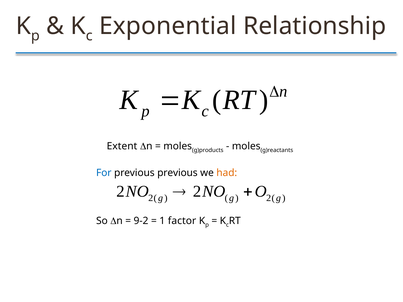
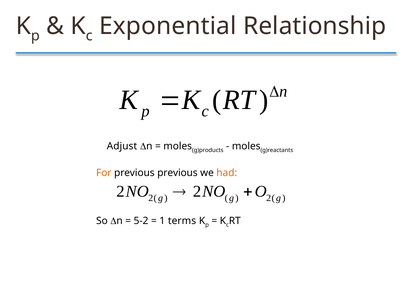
Extent: Extent -> Adjust (122, 146)
For colour: blue -> orange (104, 173)
9-2: 9-2 -> 5-2 (141, 221)
factor: factor -> terms (182, 221)
